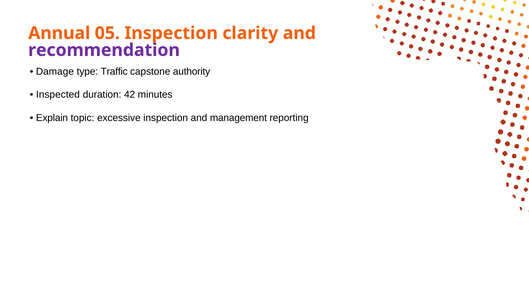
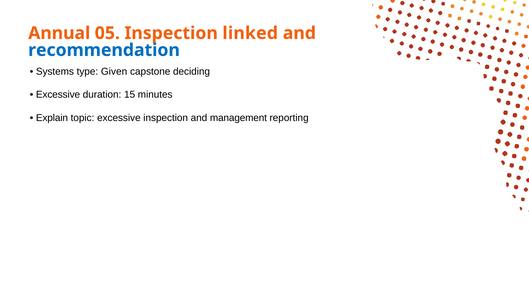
clarity: clarity -> linked (250, 33)
recommendation colour: purple -> blue (104, 50)
Damage: Damage -> Systems (55, 71)
Traffic: Traffic -> Given (114, 71)
authority: authority -> deciding (192, 71)
Inspected: Inspected -> Excessive (58, 95)
42: 42 -> 15 (130, 95)
